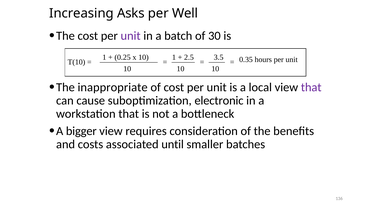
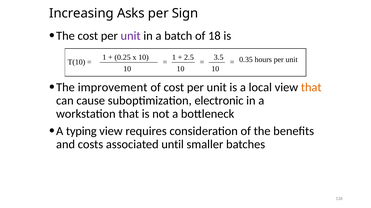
Well: Well -> Sign (185, 13)
30: 30 -> 18 (214, 36)
inappropriate: inappropriate -> improvement (113, 87)
that colour: purple -> orange (311, 87)
bigger: bigger -> typing (81, 131)
